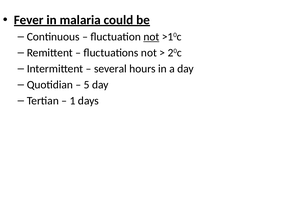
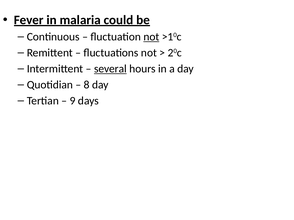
several underline: none -> present (110, 69)
5: 5 -> 8 (87, 85)
1: 1 -> 9 (73, 101)
